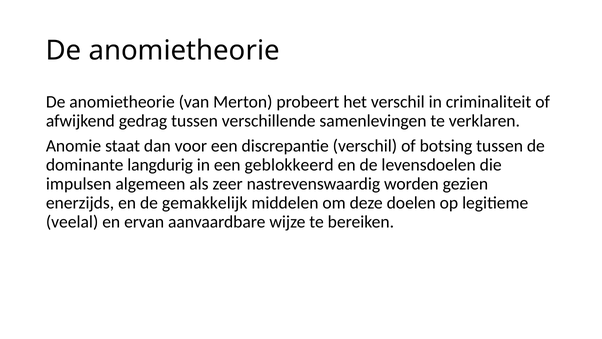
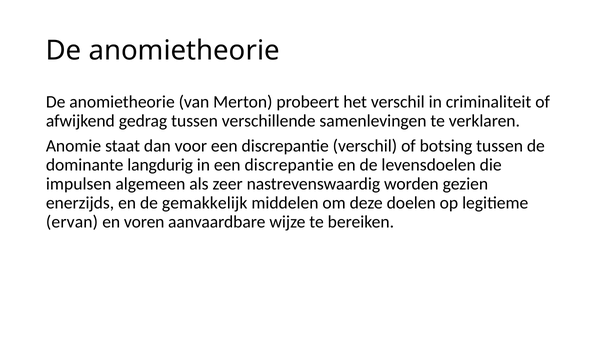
in een geblokkeerd: geblokkeerd -> discrepantie (289, 165)
veelal: veelal -> ervan (72, 222)
ervan: ervan -> voren (144, 222)
